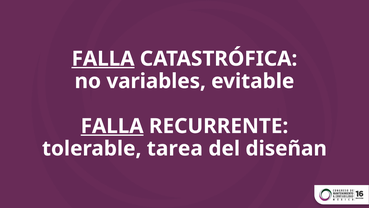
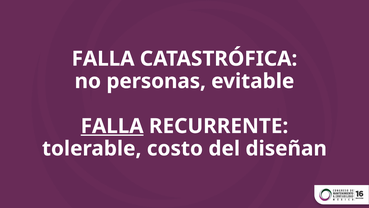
FALLA underline: present -> none (103, 59)
variables: variables -> personas (156, 81)
tarea: tarea -> costo (175, 148)
